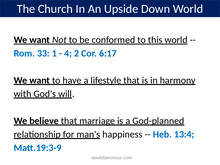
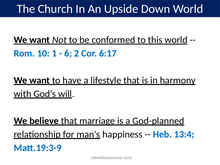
33: 33 -> 10 (43, 53)
4: 4 -> 6 (68, 53)
